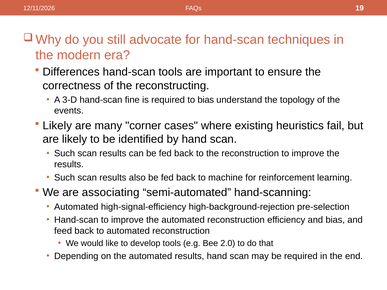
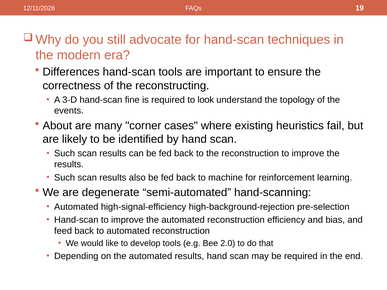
to bias: bias -> look (206, 100)
Likely: Likely -> About (57, 126)
associating: associating -> degenerate (111, 193)
